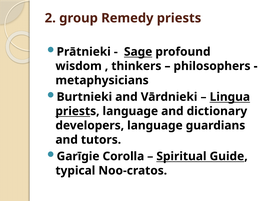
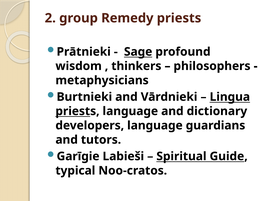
Corolla: Corolla -> Labieši (123, 156)
